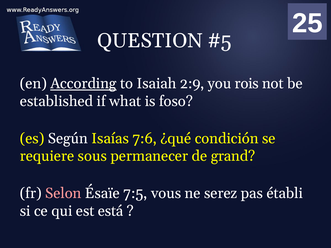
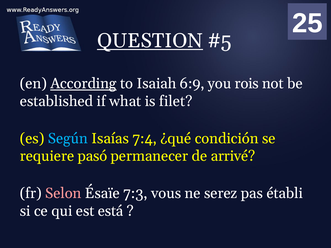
QUESTION underline: none -> present (150, 41)
2:9: 2:9 -> 6:9 (192, 84)
foso: foso -> filet (176, 101)
Según colour: white -> light blue (68, 139)
7:6: 7:6 -> 7:4 (145, 139)
sous: sous -> pasó (92, 156)
grand: grand -> arrivé (233, 156)
7:5: 7:5 -> 7:3 (135, 194)
